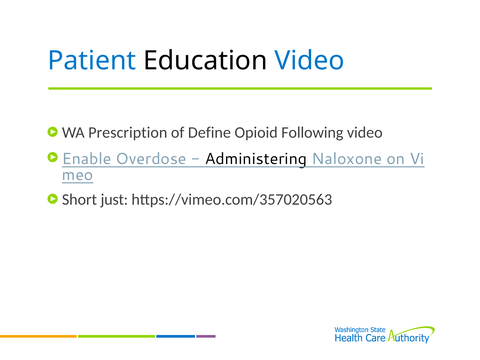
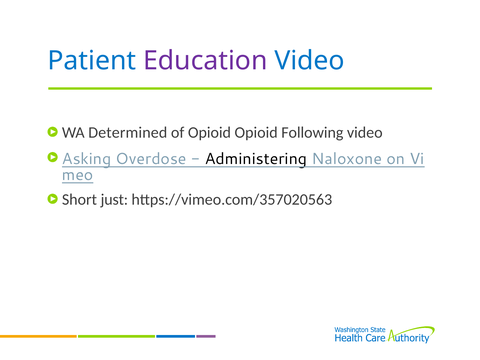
Education colour: black -> purple (205, 61)
Prescription: Prescription -> Determined (128, 133)
of Define: Define -> Opioid (209, 133)
Enable: Enable -> Asking (87, 159)
